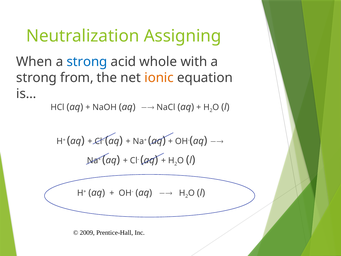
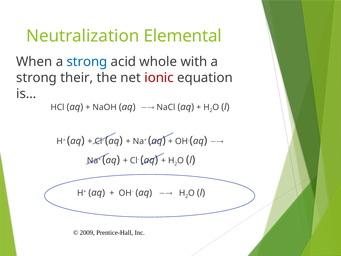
Assigning: Assigning -> Elemental (183, 36)
from: from -> their (77, 78)
ionic colour: orange -> red (159, 78)
